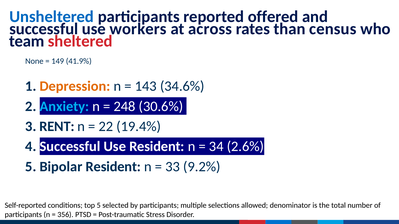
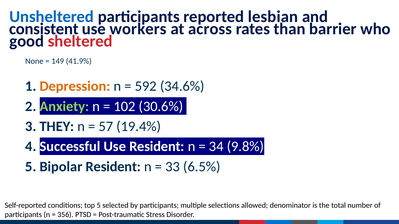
offered: offered -> lesbian (273, 17)
successful: successful -> consistent (44, 29)
census: census -> barrier (333, 29)
team: team -> good (27, 41)
143: 143 -> 592 (146, 86)
Anxiety colour: light blue -> light green (64, 106)
248: 248 -> 102 (124, 106)
RENT: RENT -> THEY (57, 127)
22: 22 -> 57 (106, 127)
2.6%: 2.6% -> 9.8% (245, 147)
9.2%: 9.2% -> 6.5% (202, 167)
